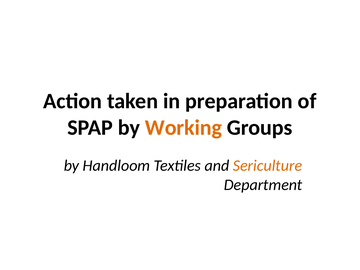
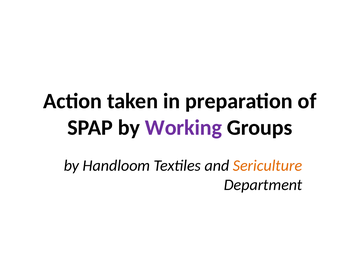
Working colour: orange -> purple (183, 128)
